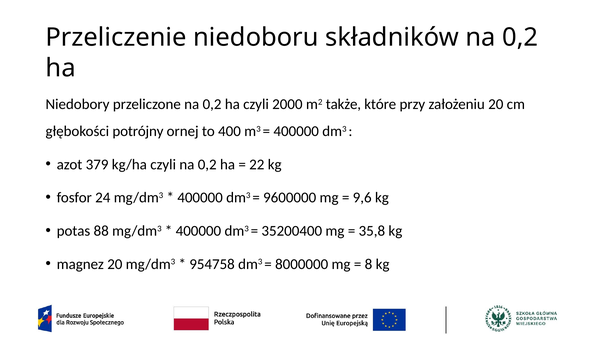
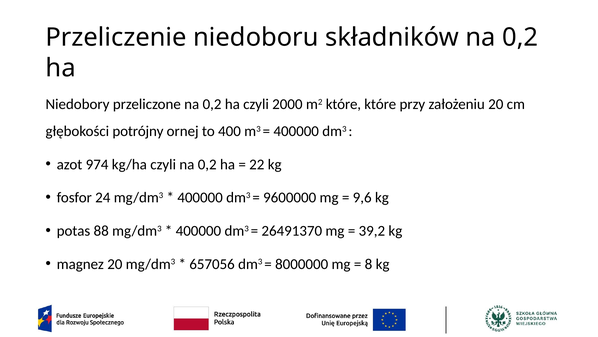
m2 także: także -> które (343, 104)
379: 379 -> 974 (97, 164)
35200400: 35200400 -> 26491370 (292, 230)
35,8: 35,8 -> 39,2 (372, 230)
954758: 954758 -> 657056 (212, 264)
